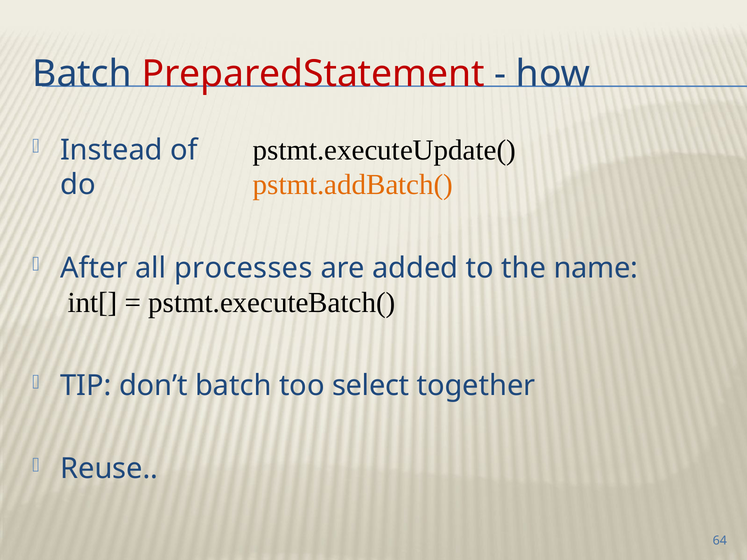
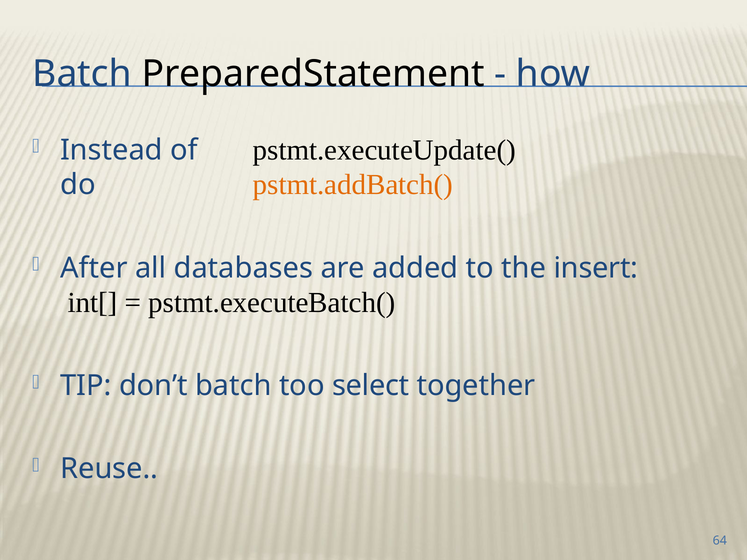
PreparedStatement colour: red -> black (313, 74)
processes: processes -> databases (243, 268)
name: name -> insert (596, 268)
